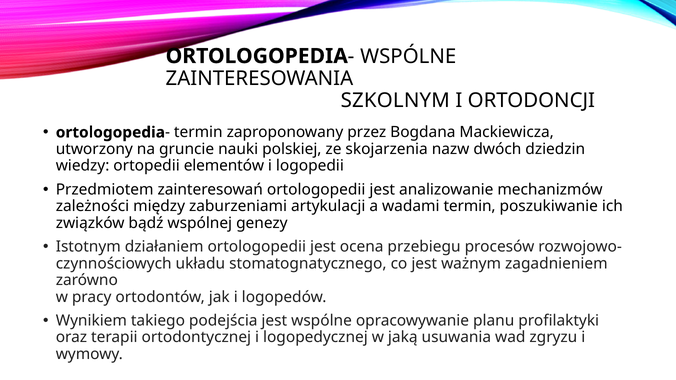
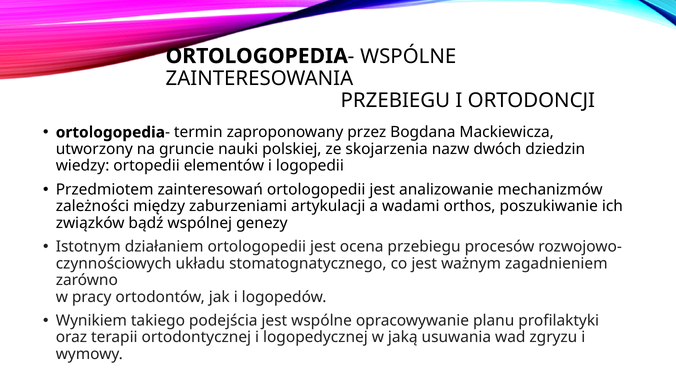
SZKOLNYM: SZKOLNYM -> PRZEBIEGU (395, 101)
wadami termin: termin -> orthos (470, 206)
